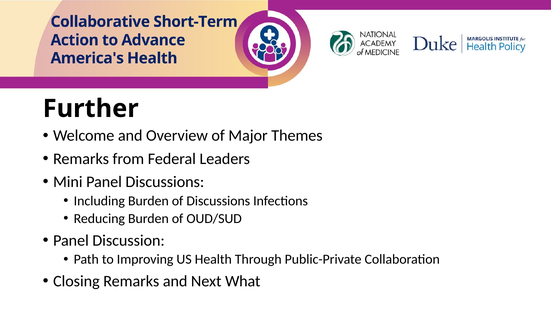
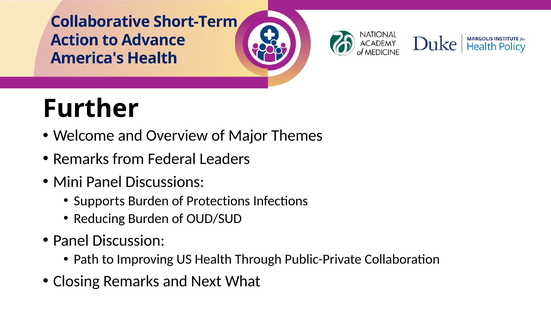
Including: Including -> Supports (99, 201)
of Discussions: Discussions -> Protections (218, 201)
